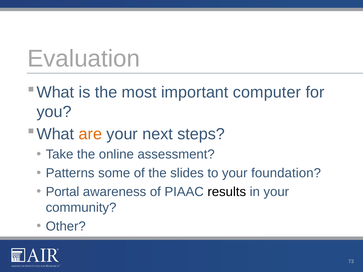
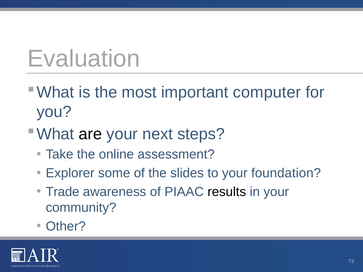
are colour: orange -> black (90, 134)
Patterns: Patterns -> Explorer (70, 173)
Portal: Portal -> Trade (63, 192)
